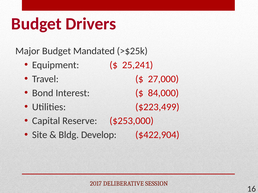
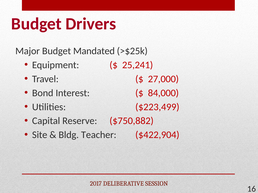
$253,000: $253,000 -> $750,882 (132, 121)
Develop: Develop -> Teacher (99, 135)
